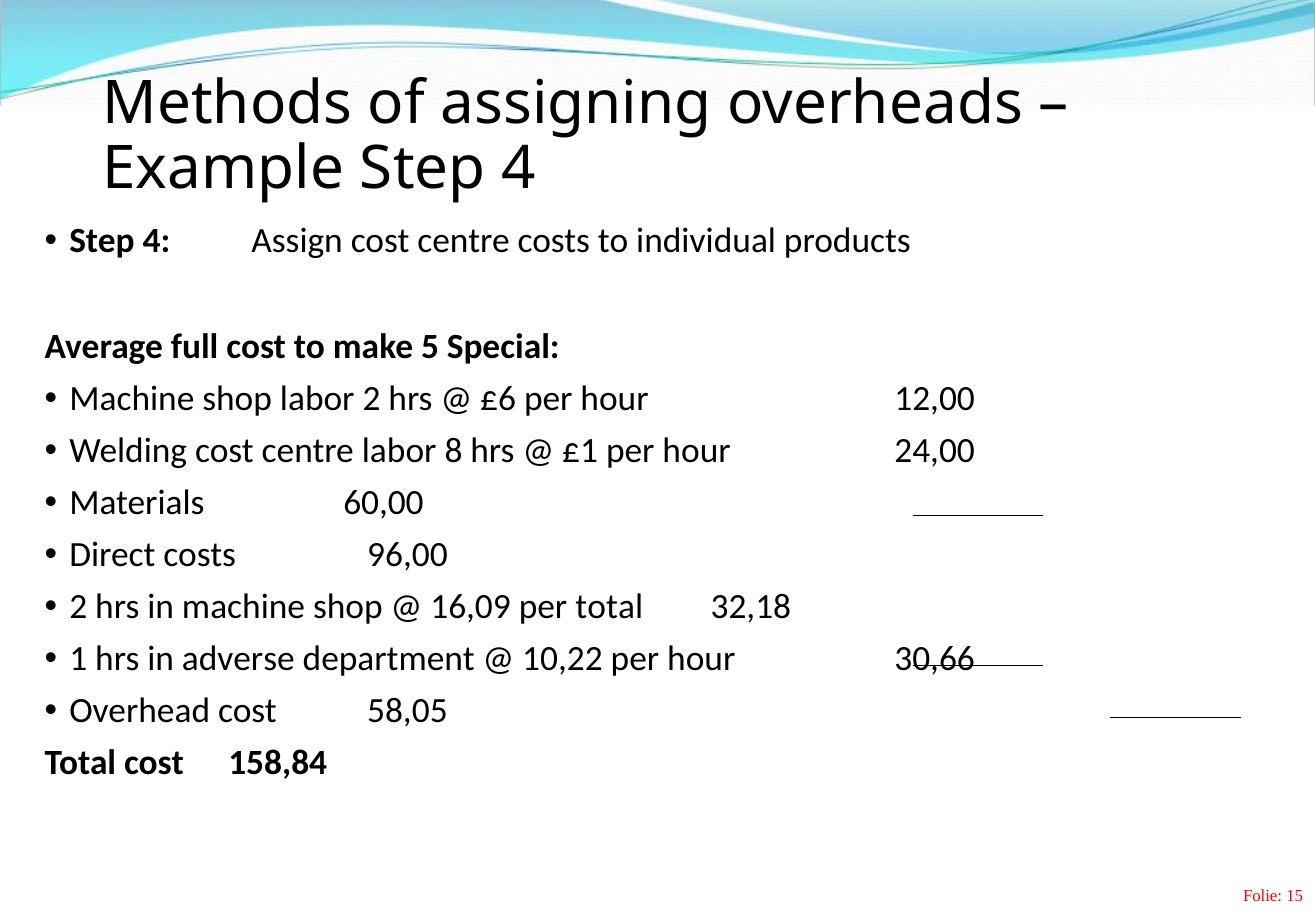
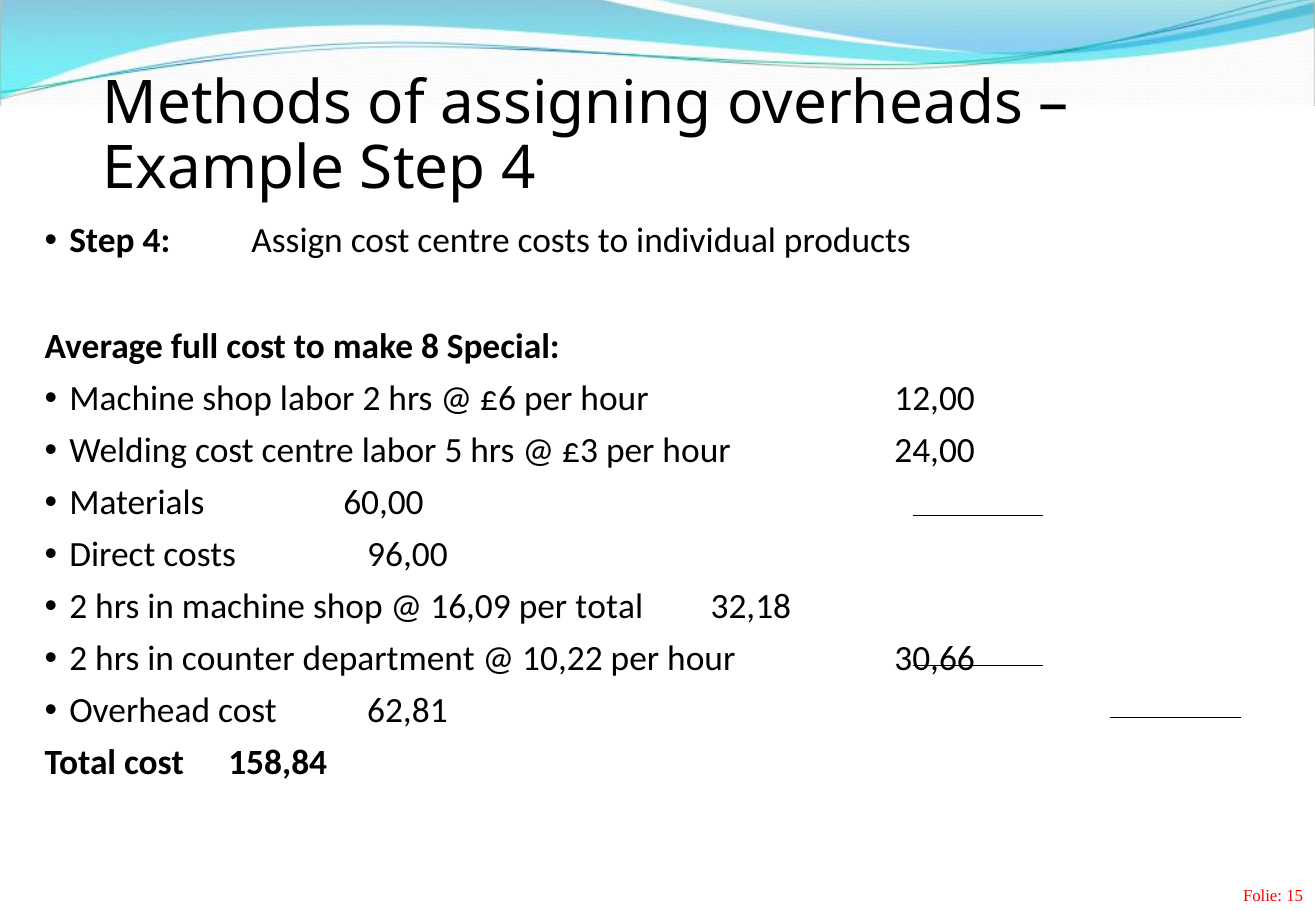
5: 5 -> 8 (430, 347)
8: 8 -> 5 (454, 451)
£1: £1 -> £3 (580, 451)
1: 1 -> 2 (78, 658)
adverse: adverse -> counter (238, 658)
58,05: 58,05 -> 62,81 (407, 710)
